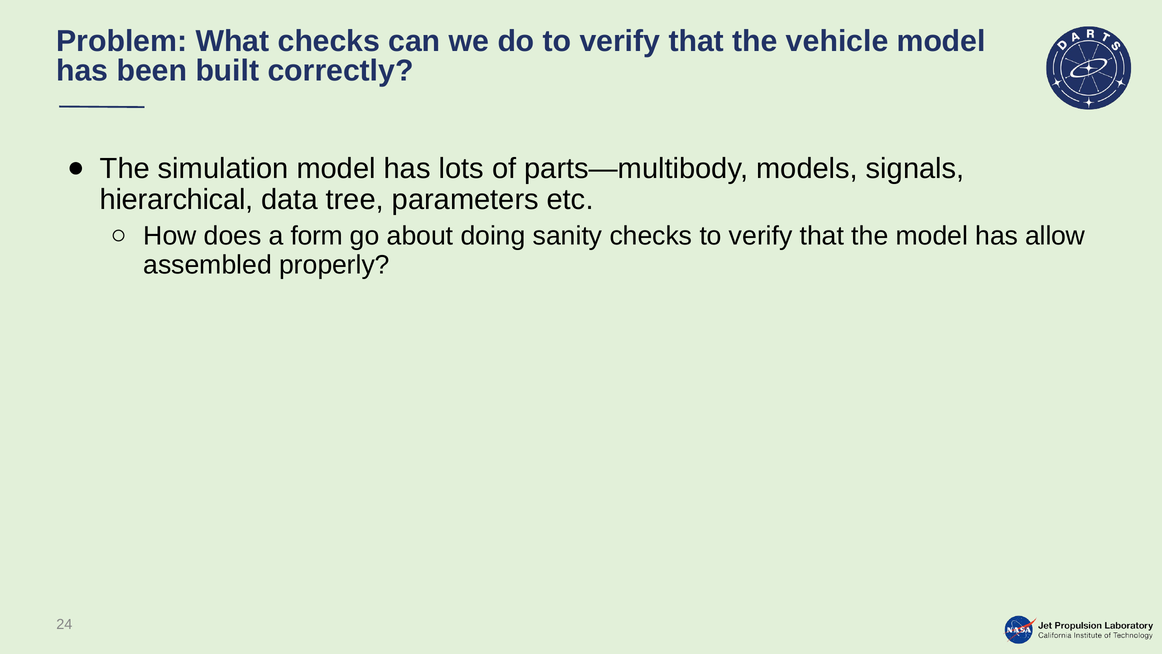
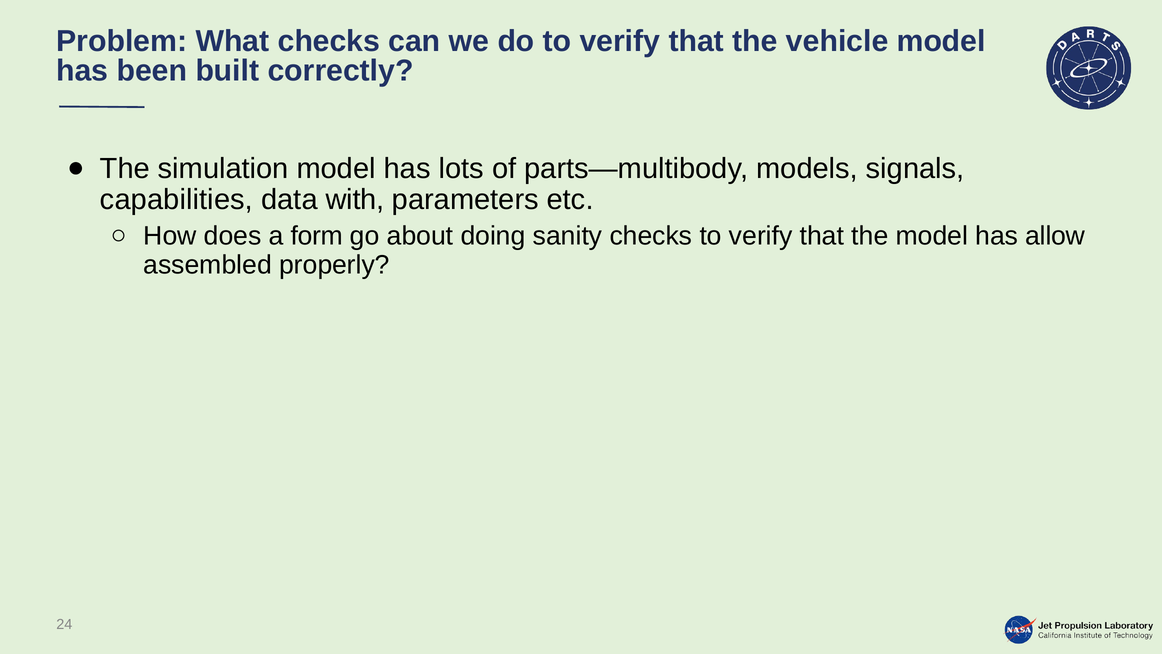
hierarchical: hierarchical -> capabilities (176, 200)
tree: tree -> with (355, 200)
